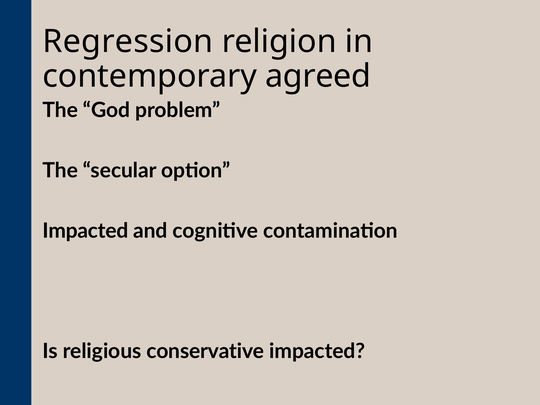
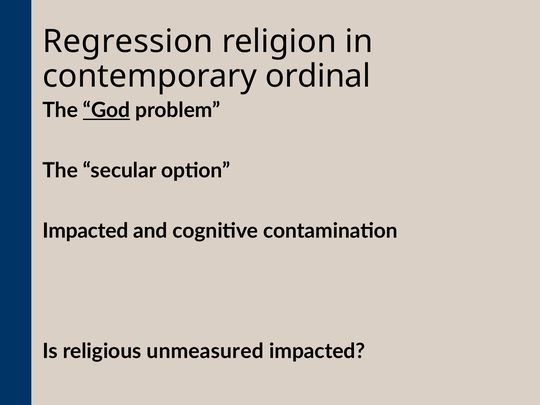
agreed: agreed -> ordinal (318, 76)
God underline: none -> present (107, 110)
conservative: conservative -> unmeasured (205, 351)
